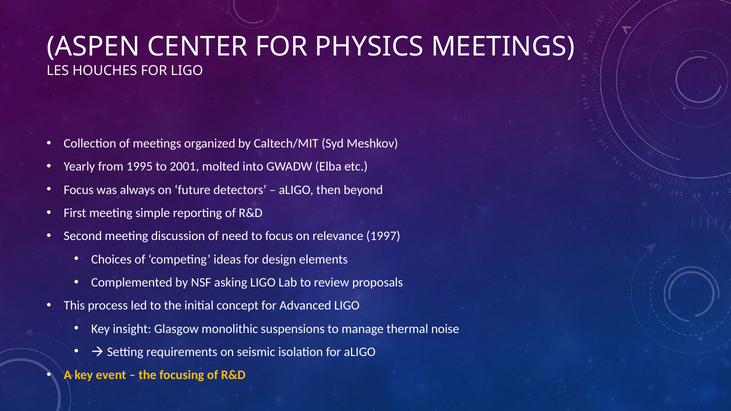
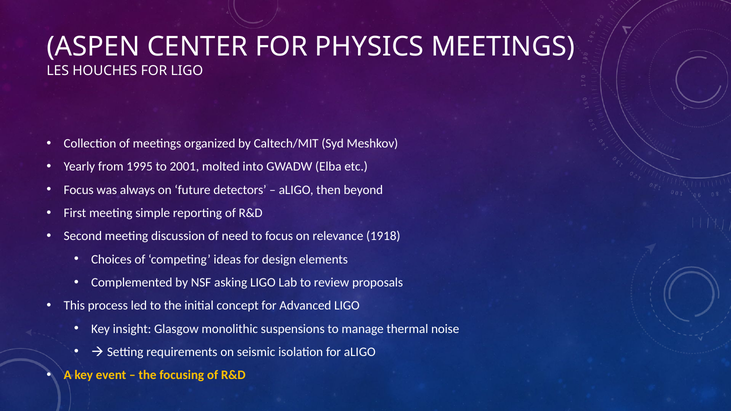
1997: 1997 -> 1918 (383, 236)
